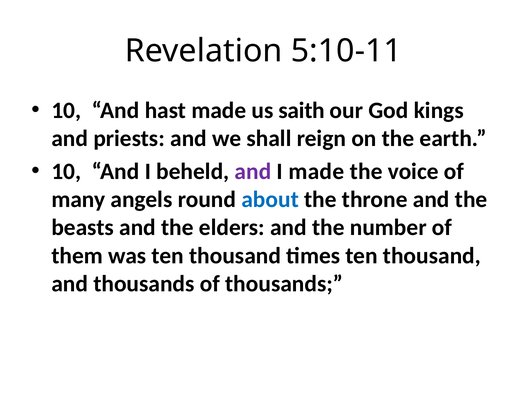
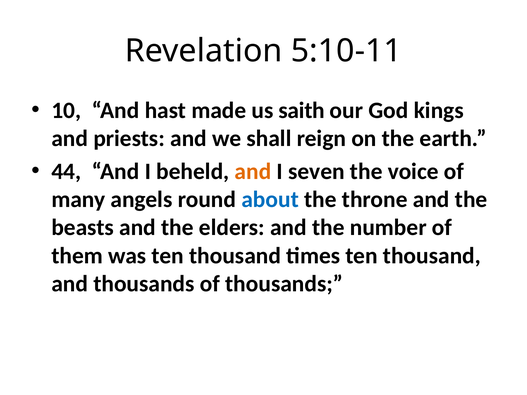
10: 10 -> 44 (66, 171)
and colour: purple -> orange (253, 171)
I made: made -> seven (316, 171)
